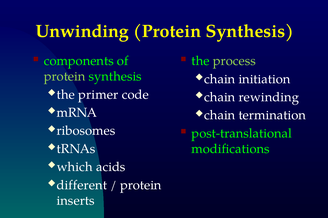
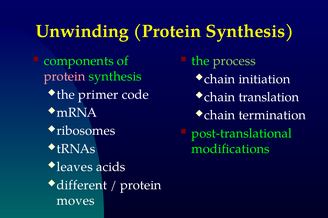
protein colour: light green -> pink (65, 77)
rewinding: rewinding -> translation (269, 97)
which: which -> leaves (75, 167)
inserts: inserts -> moves (76, 201)
